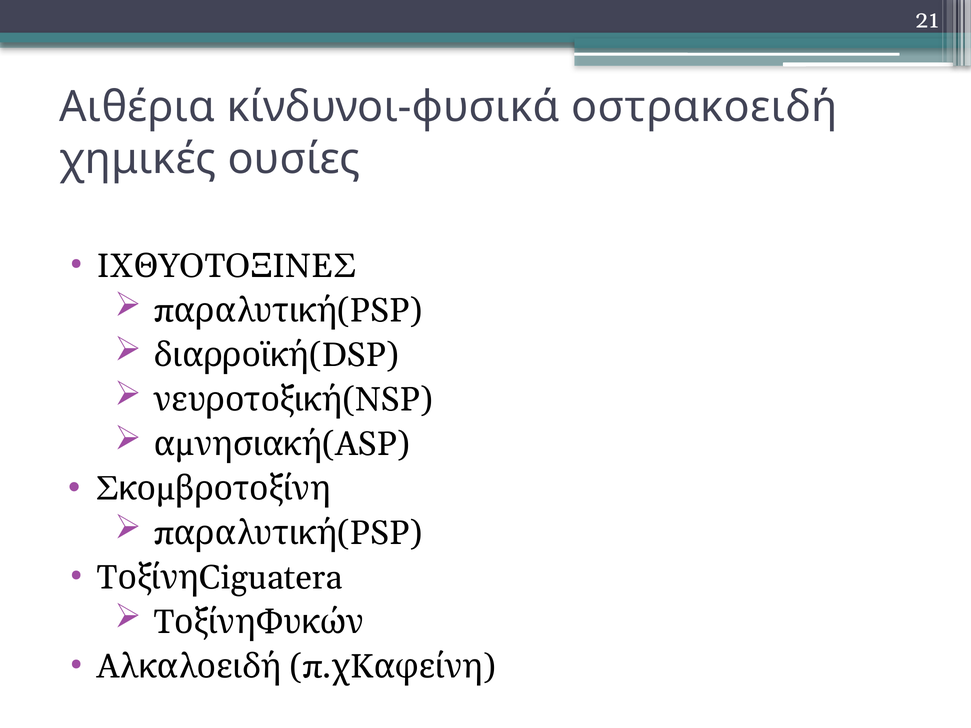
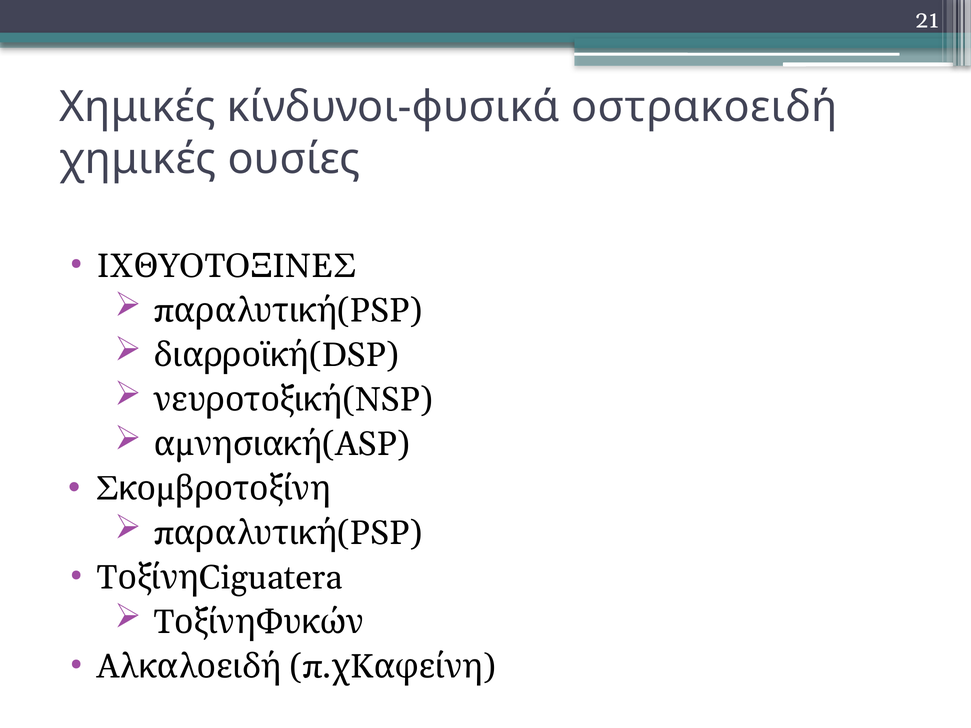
Αιθέρια: Αιθέρια -> Χημικές (137, 107)
